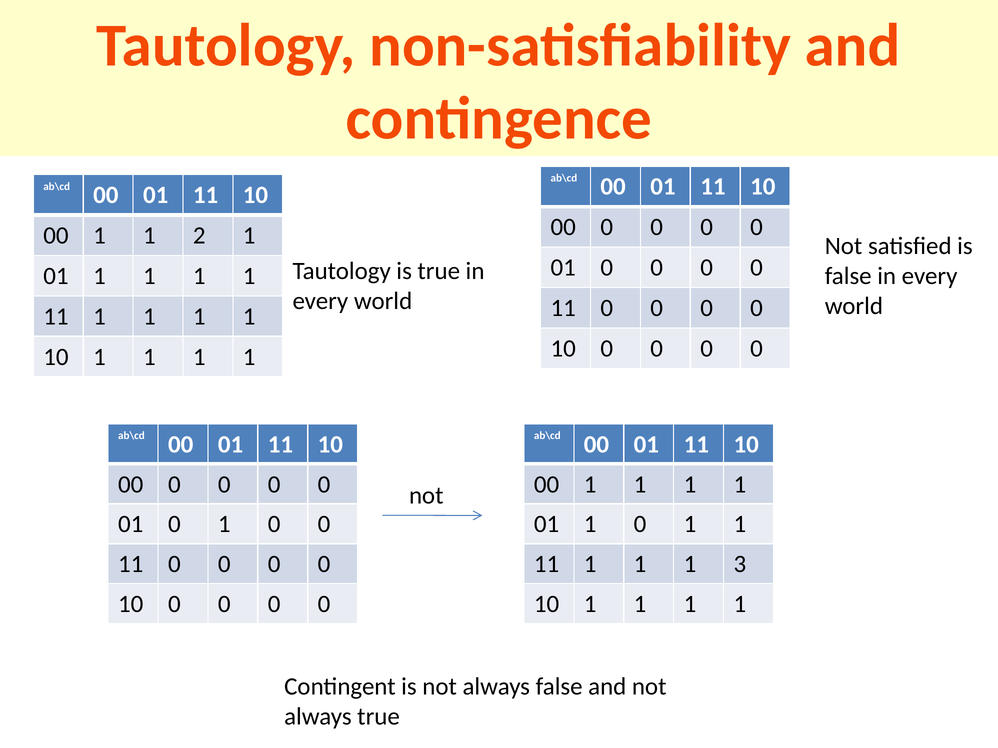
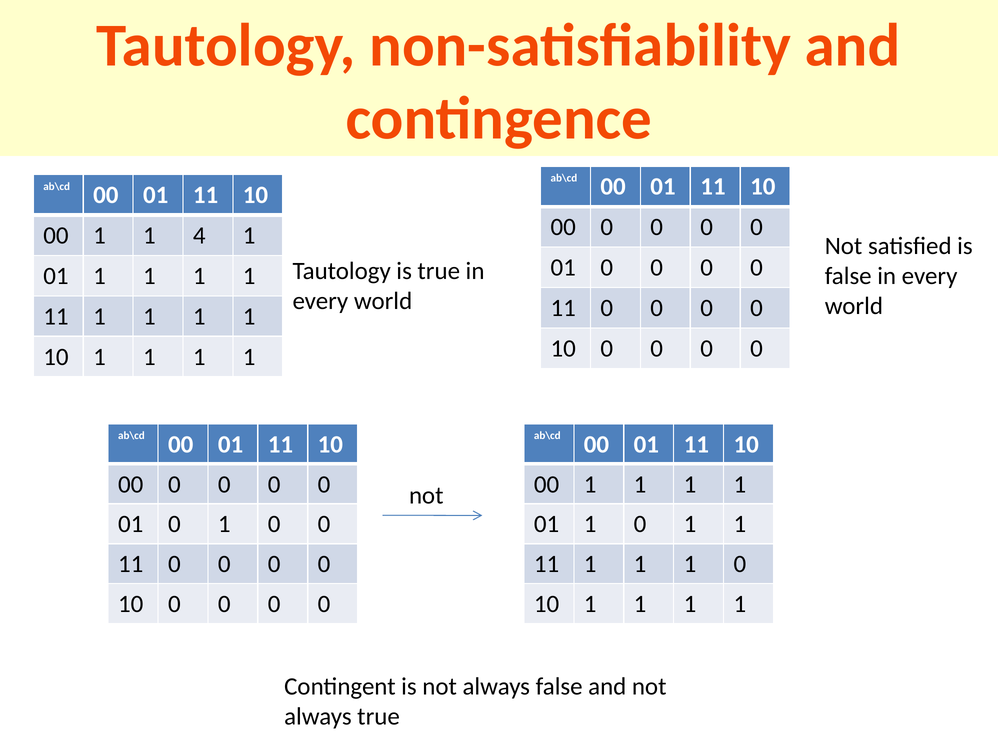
2: 2 -> 4 (199, 236)
1 1 3: 3 -> 0 (740, 565)
